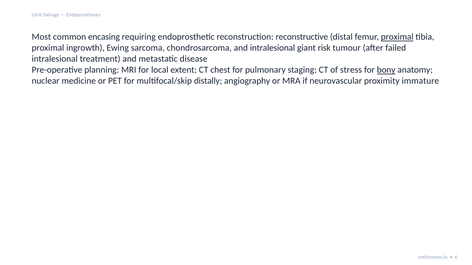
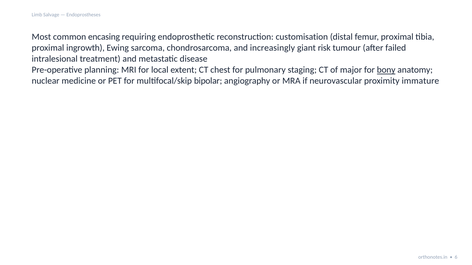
reconstructive: reconstructive -> customisation (302, 37)
proximal underline: present -> none (397, 37)
and intralesional: intralesional -> increasingly (272, 48)
stress: stress -> major (351, 70)
distally: distally -> bipolar (208, 81)
